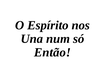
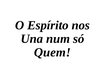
Então: Então -> Quem (52, 52)
